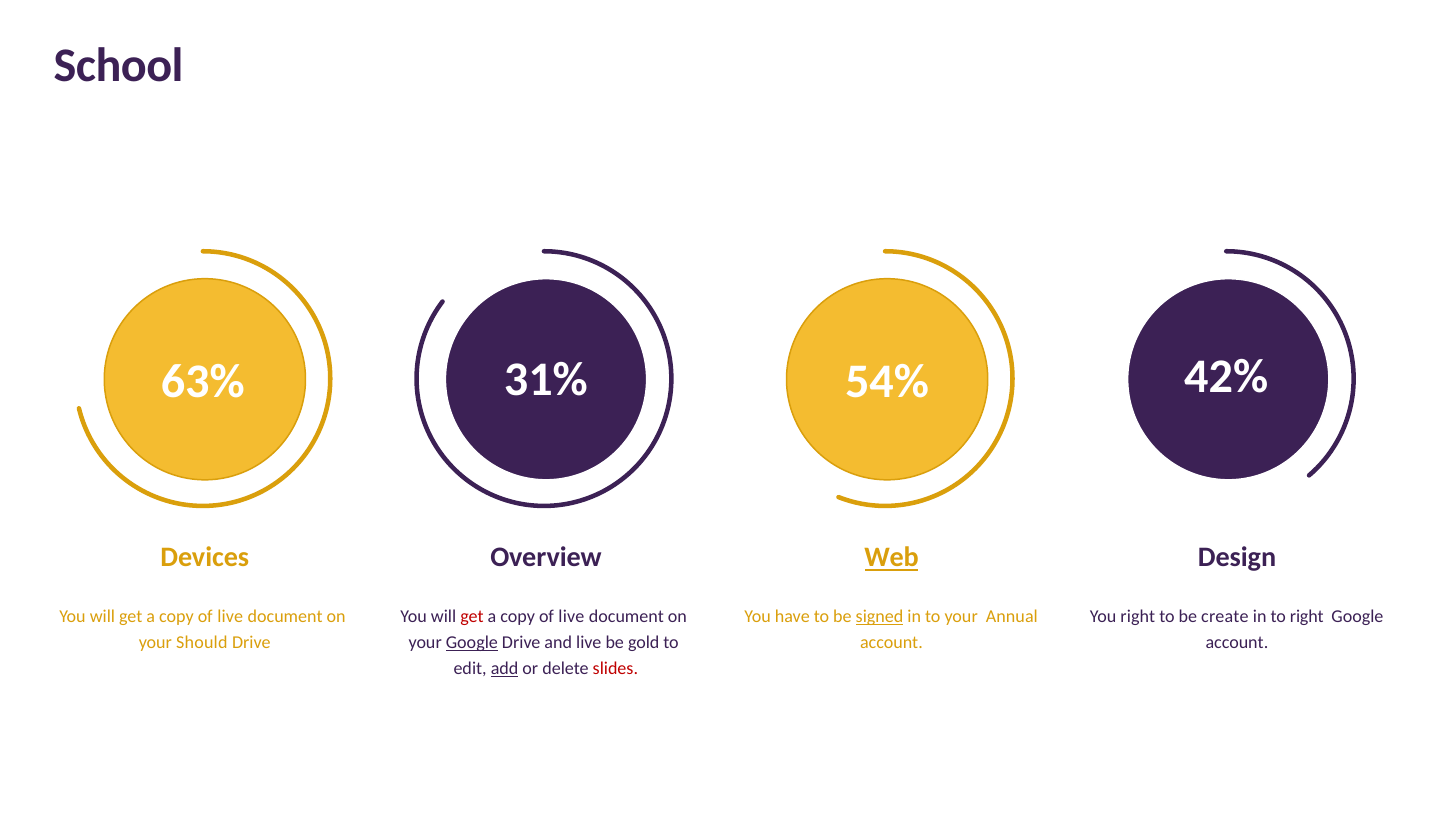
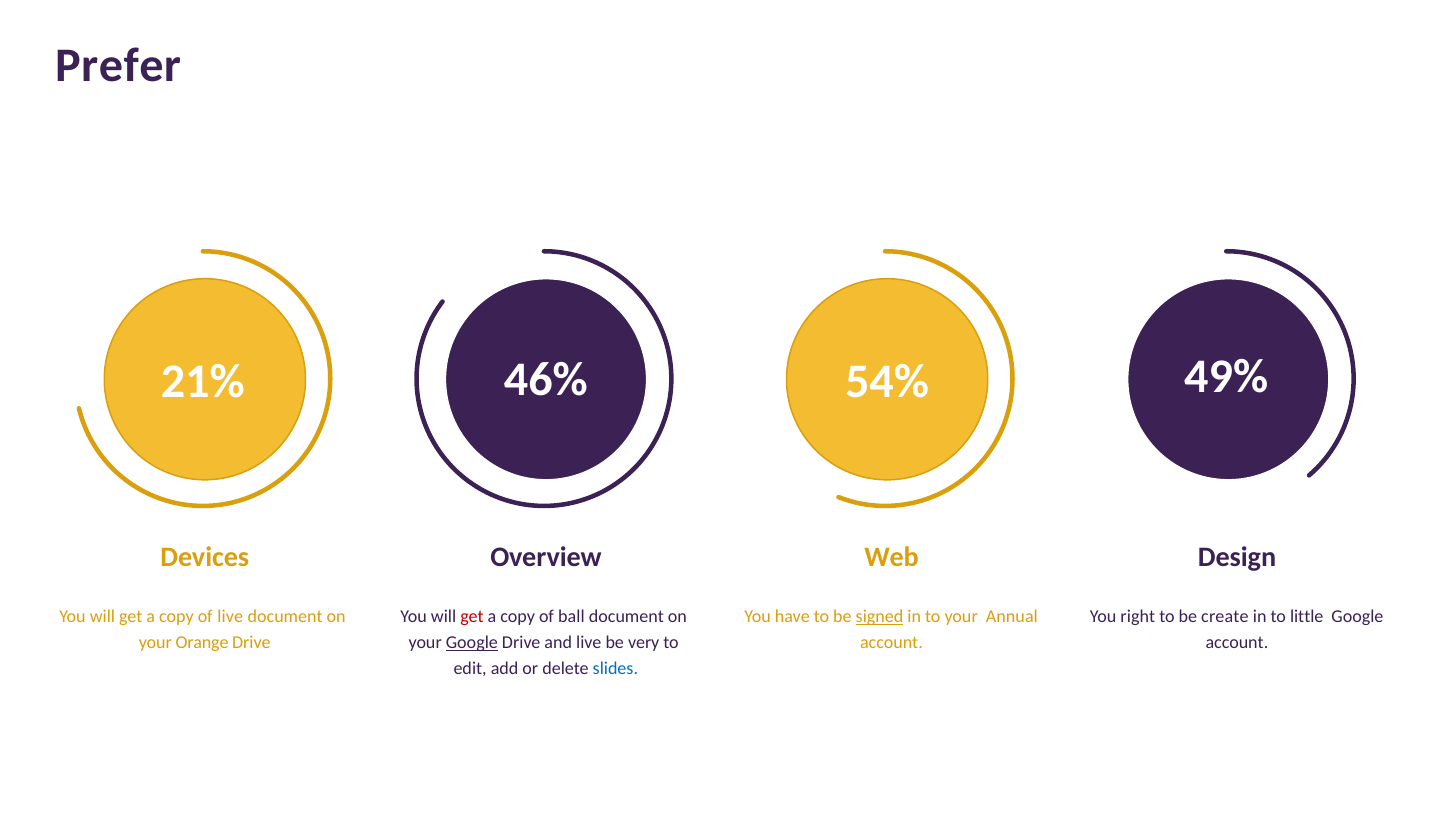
School: School -> Prefer (118, 65)
42%: 42% -> 49% (1226, 377)
31%: 31% -> 46% (546, 380)
63%: 63% -> 21% (203, 382)
Web underline: present -> none (892, 558)
to right: right -> little (1307, 617)
live: live -> ball (571, 617)
Should: Should -> Orange (202, 643)
gold: gold -> very (644, 643)
add underline: present -> none (505, 669)
slides colour: red -> blue (615, 669)
